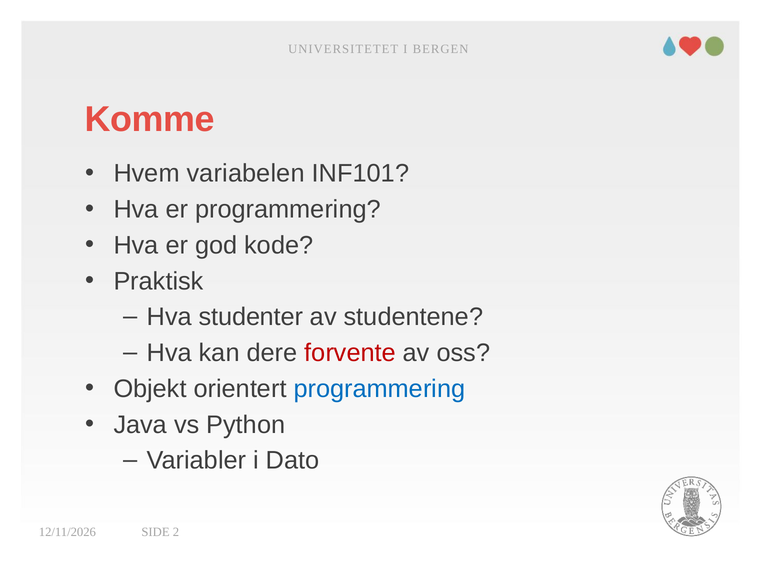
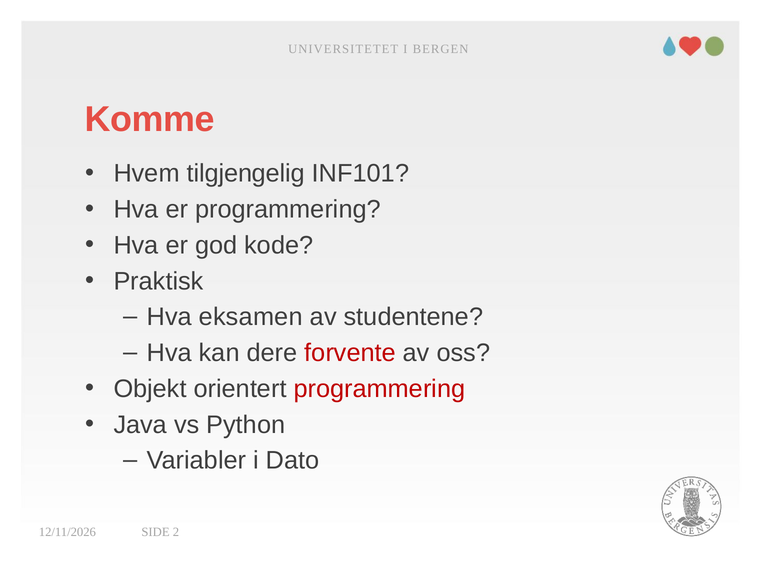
variabelen: variabelen -> tilgjengelig (246, 174)
studenter: studenter -> eksamen (251, 317)
programmering colour: blue -> red (379, 389)
